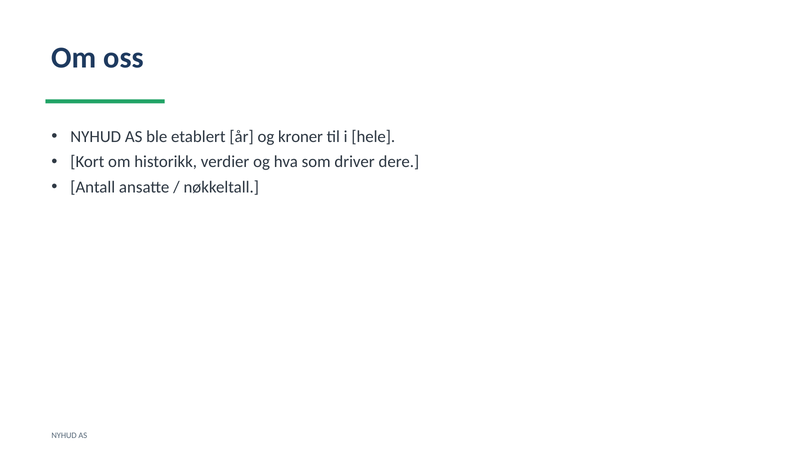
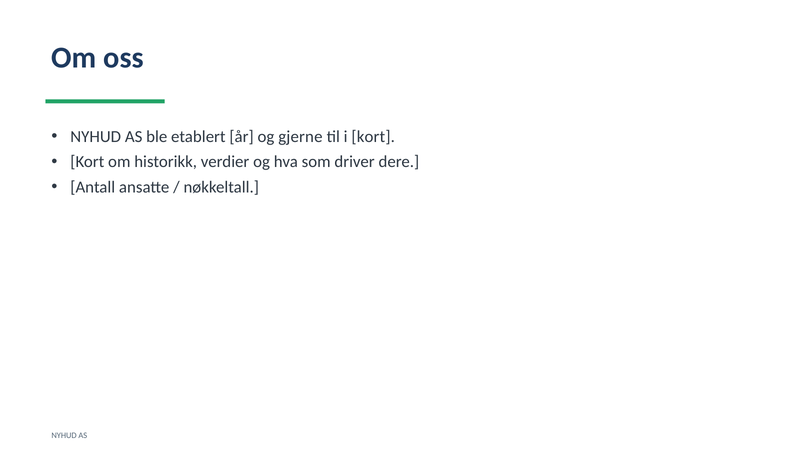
kroner: kroner -> gjerne (300, 137)
i hele: hele -> kort (373, 137)
